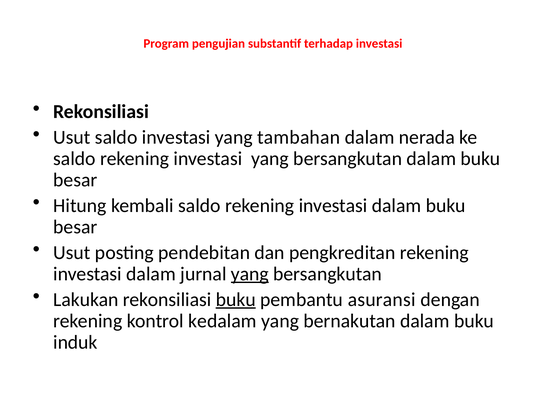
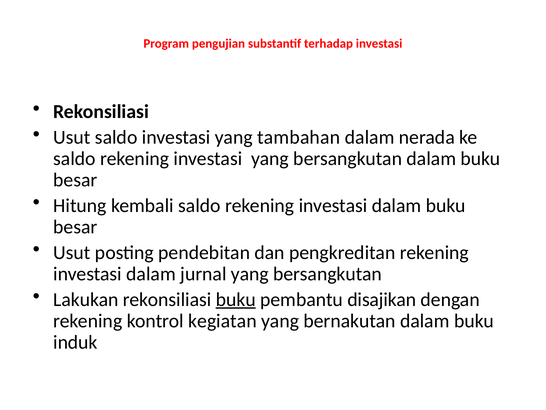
yang underline: present -> none (250, 274)
asuransi: asuransi -> disajikan (382, 299)
kedalam: kedalam -> kegiatan (222, 320)
